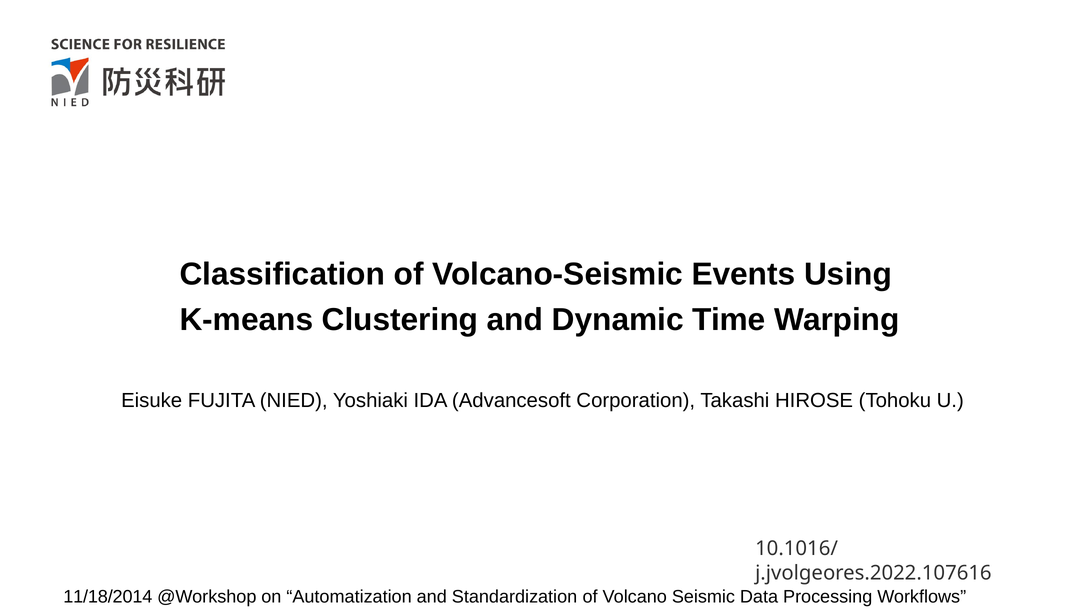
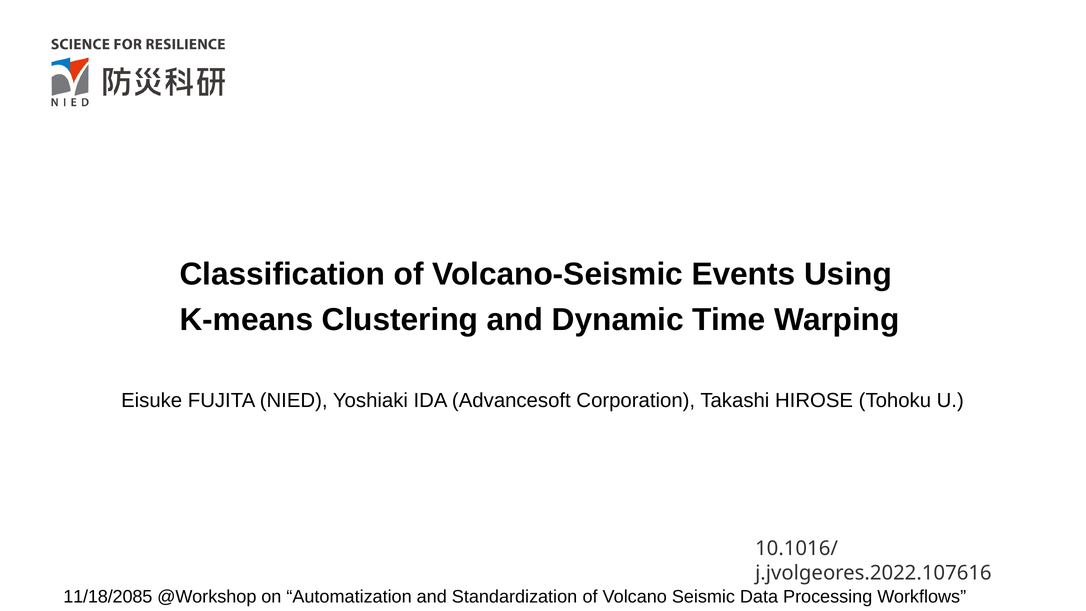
11/18/2014: 11/18/2014 -> 11/18/2085 (108, 597)
